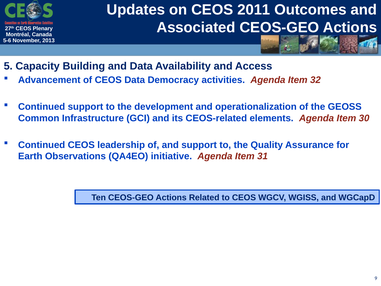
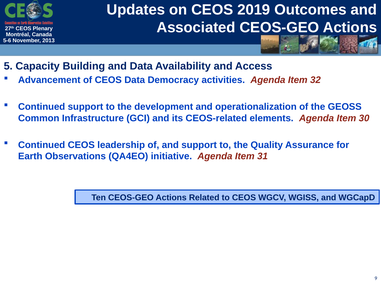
2011: 2011 -> 2019 (254, 10)
